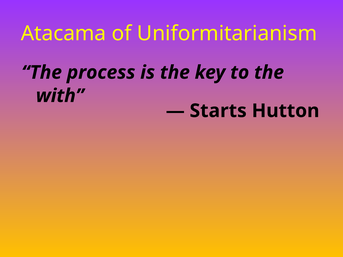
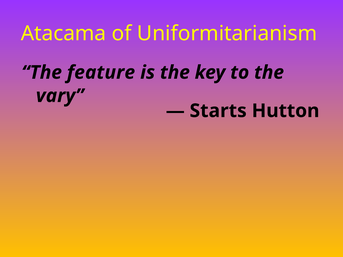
process: process -> feature (101, 73)
with: with -> vary (60, 96)
